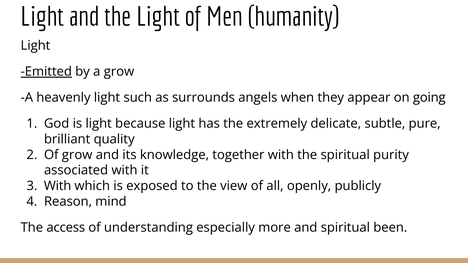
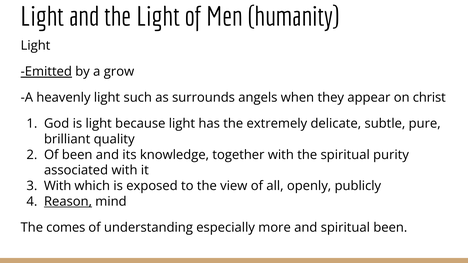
going: going -> christ (429, 98)
Of grow: grow -> been (77, 155)
Reason underline: none -> present (68, 202)
access: access -> comes (66, 228)
